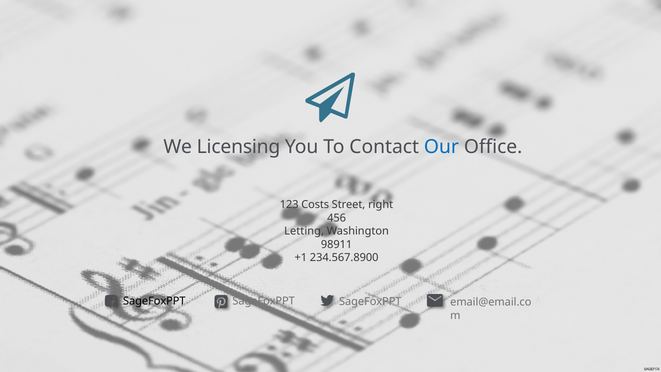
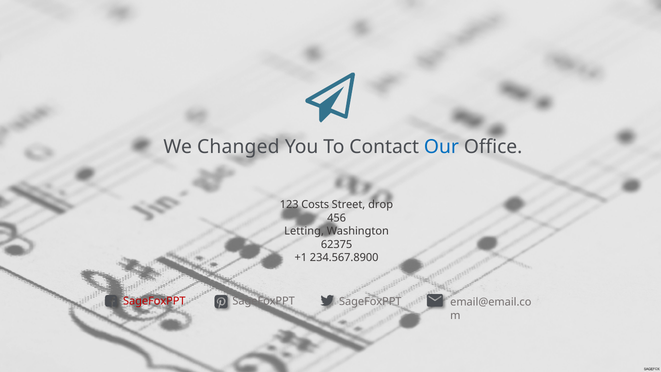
Licensing: Licensing -> Changed (238, 147)
right: right -> drop (381, 205)
98911: 98911 -> 62375 (337, 244)
SageFoxPPT colour: black -> red (154, 301)
